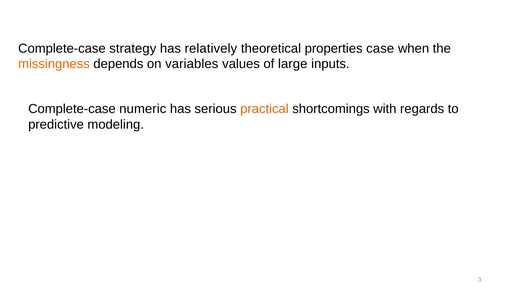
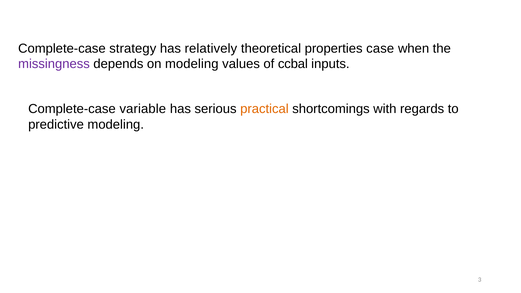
missingness colour: orange -> purple (54, 64)
on variables: variables -> modeling (192, 64)
large: large -> ccbal (293, 64)
numeric: numeric -> variable (143, 109)
